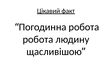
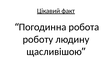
робота: робота -> роботу (38, 39)
